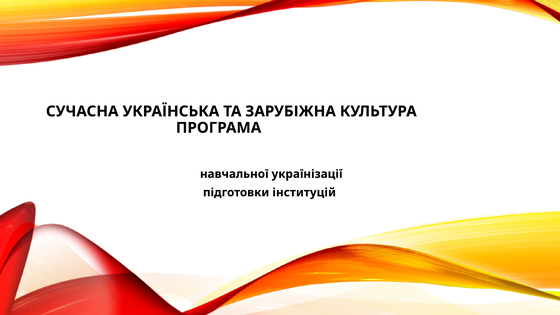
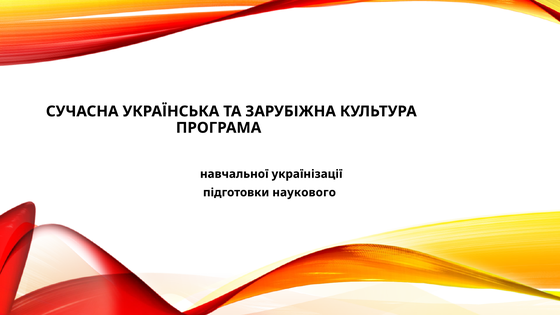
інституцій: інституцій -> наукового (304, 192)
